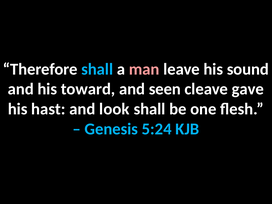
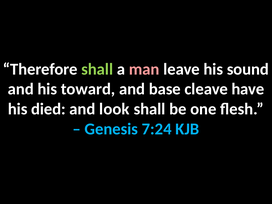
shall colour: light blue -> light green (97, 69)
seen: seen -> base (165, 89)
gave: gave -> have (248, 89)
hast: hast -> died (48, 109)
5:24: 5:24 -> 7:24 (157, 129)
